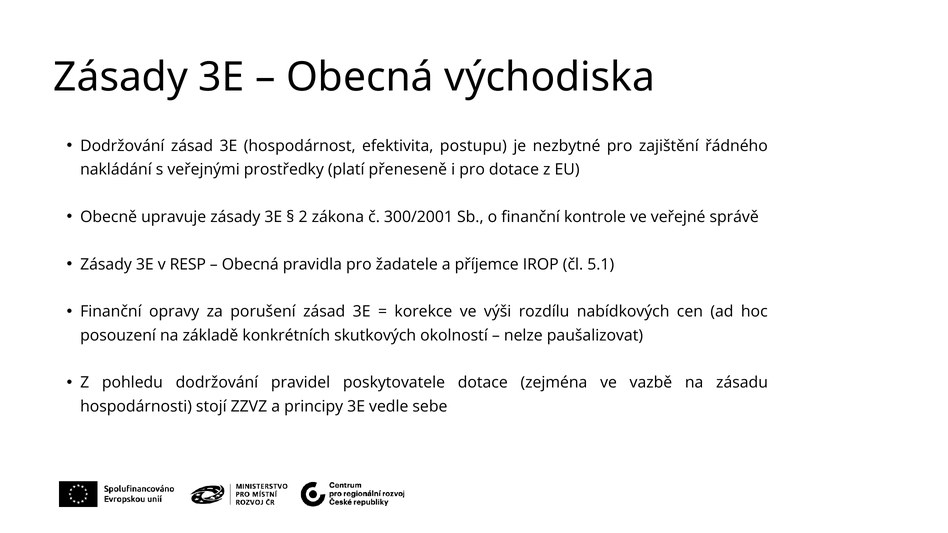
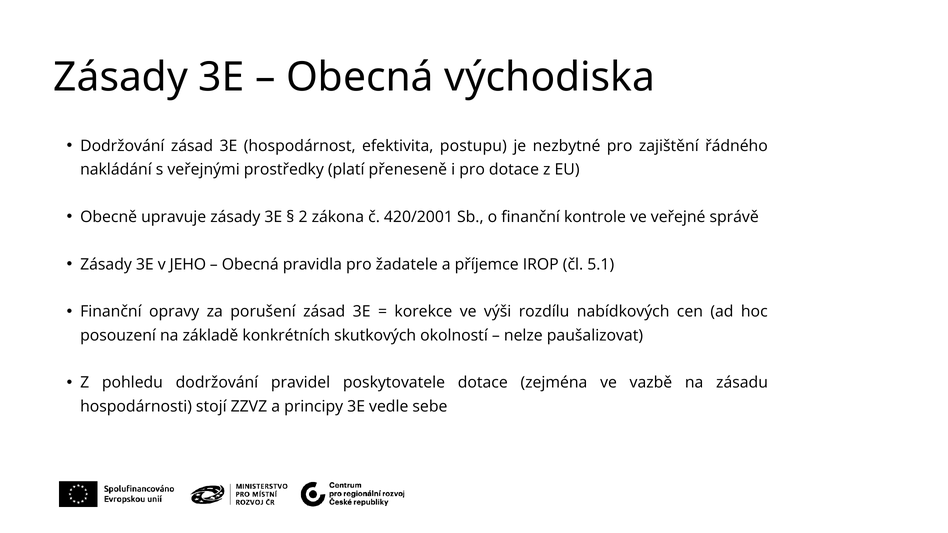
300/2001: 300/2001 -> 420/2001 (418, 217)
RESP: RESP -> JEHO (188, 264)
